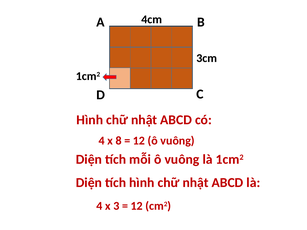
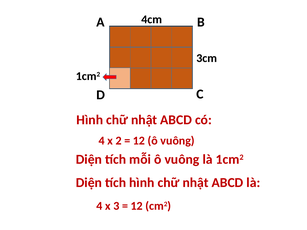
8: 8 -> 2 (119, 141)
